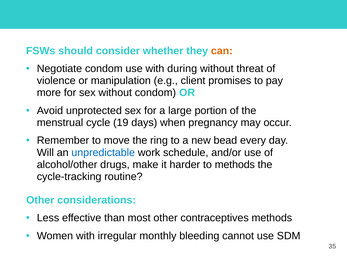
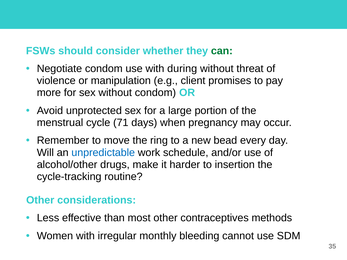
can colour: orange -> green (222, 51)
19: 19 -> 71 (121, 123)
to methods: methods -> insertion (235, 165)
